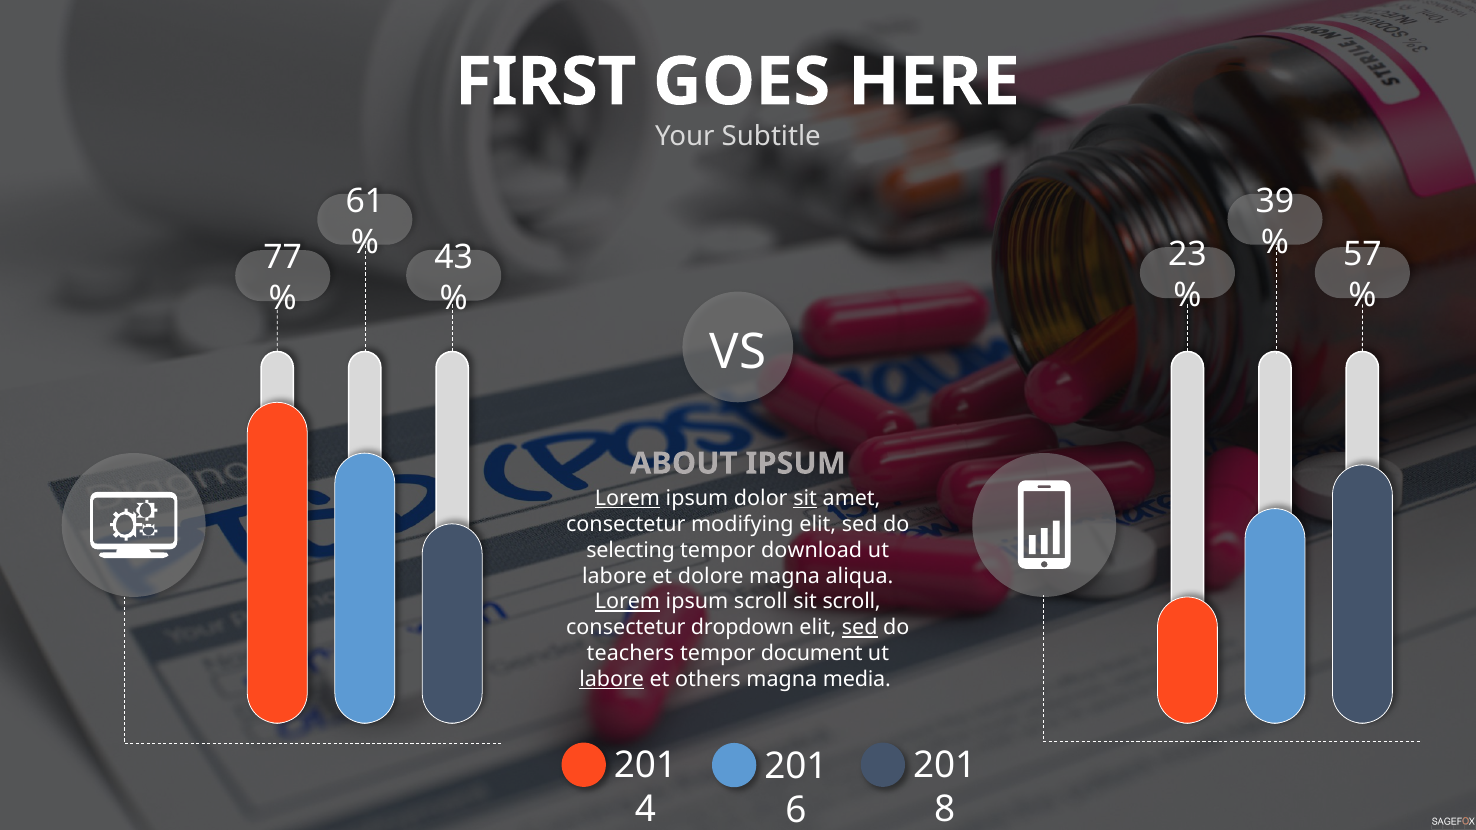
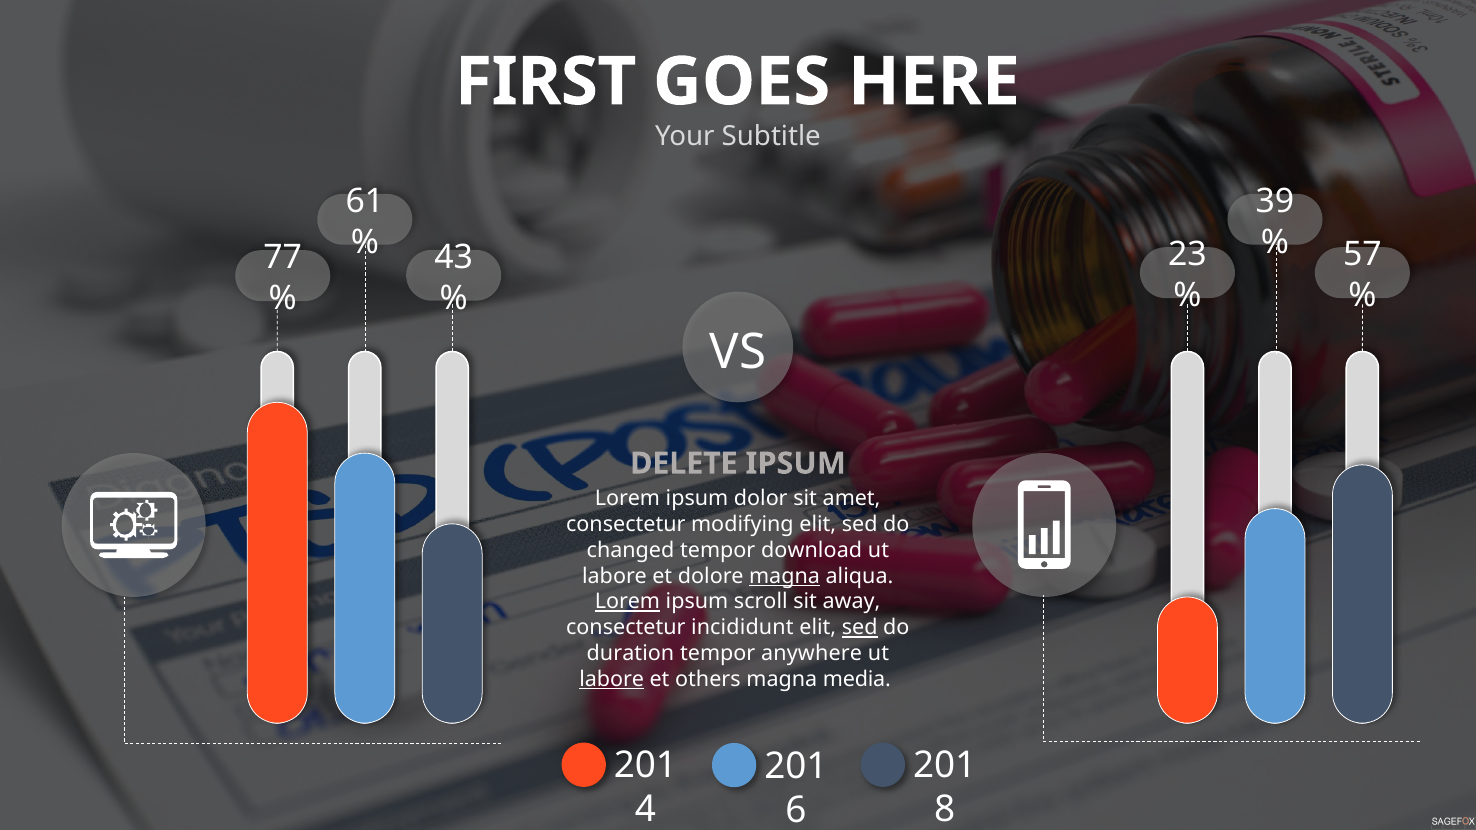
ABOUT: ABOUT -> DELETE (684, 464)
Lorem underline: present -> none (628, 499)
sit underline: present -> none (805, 499)
selecting: selecting -> changed (631, 550)
magna underline: none -> present (784, 576)
sit scroll: scroll -> away (852, 602)
dropdown: dropdown -> incididunt (742, 628)
teachers: teachers -> duration (630, 654)
document: document -> anywhere (812, 654)
